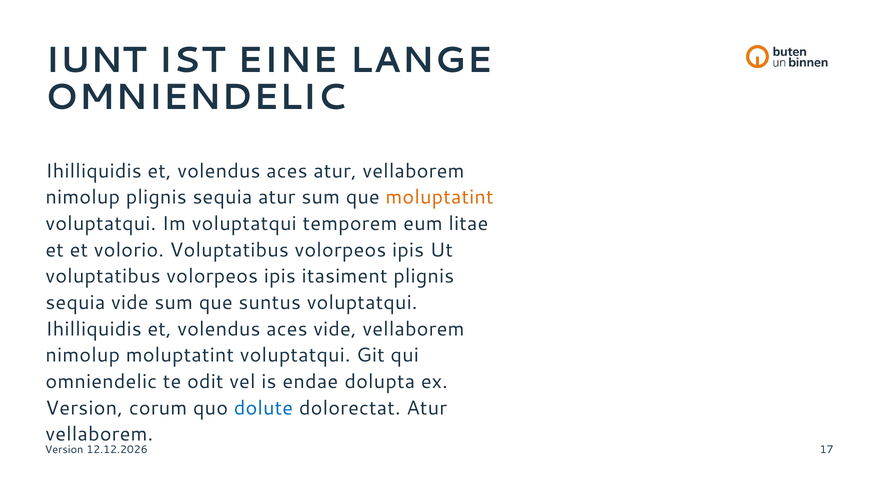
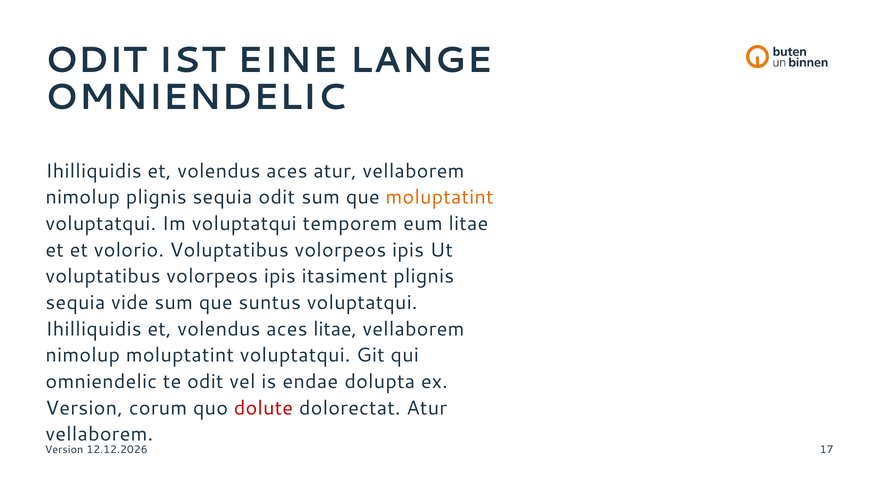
IUNT: IUNT -> ODIT (96, 61)
sequia atur: atur -> odit (277, 198)
aces vide: vide -> litae (335, 329)
dolute colour: blue -> red (263, 408)
